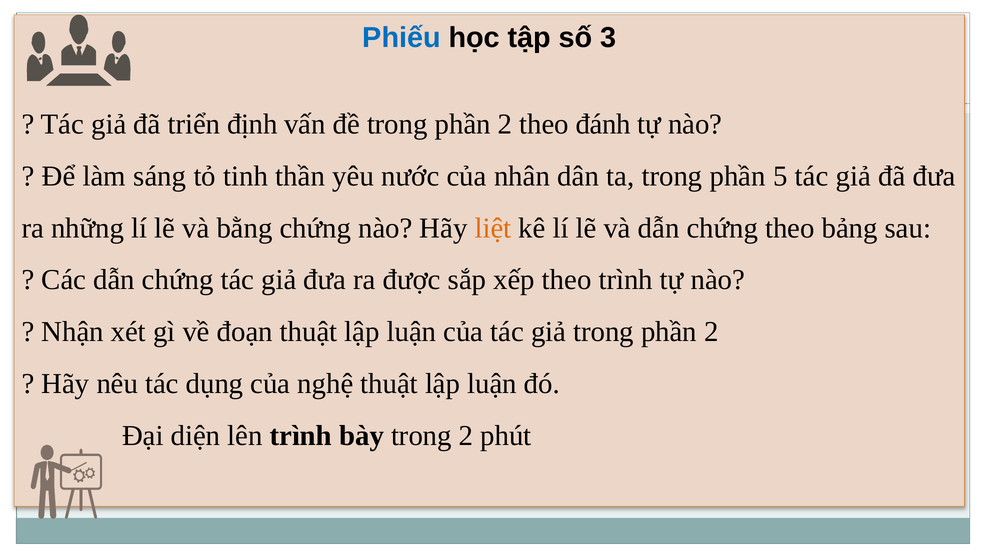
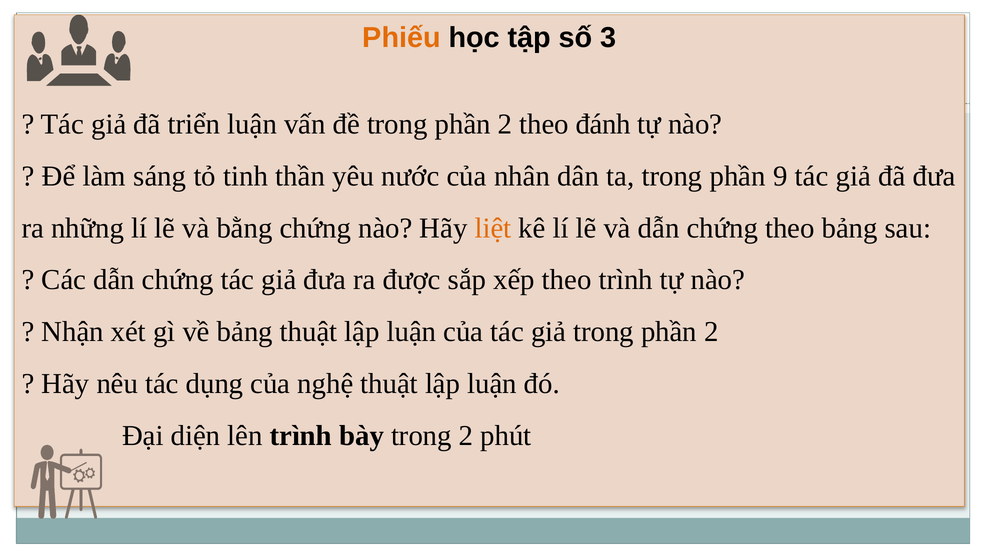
Phiếu colour: blue -> orange (402, 38)
triển định: định -> luận (252, 124)
5: 5 -> 9 (780, 176)
về đoạn: đoạn -> bảng (245, 331)
